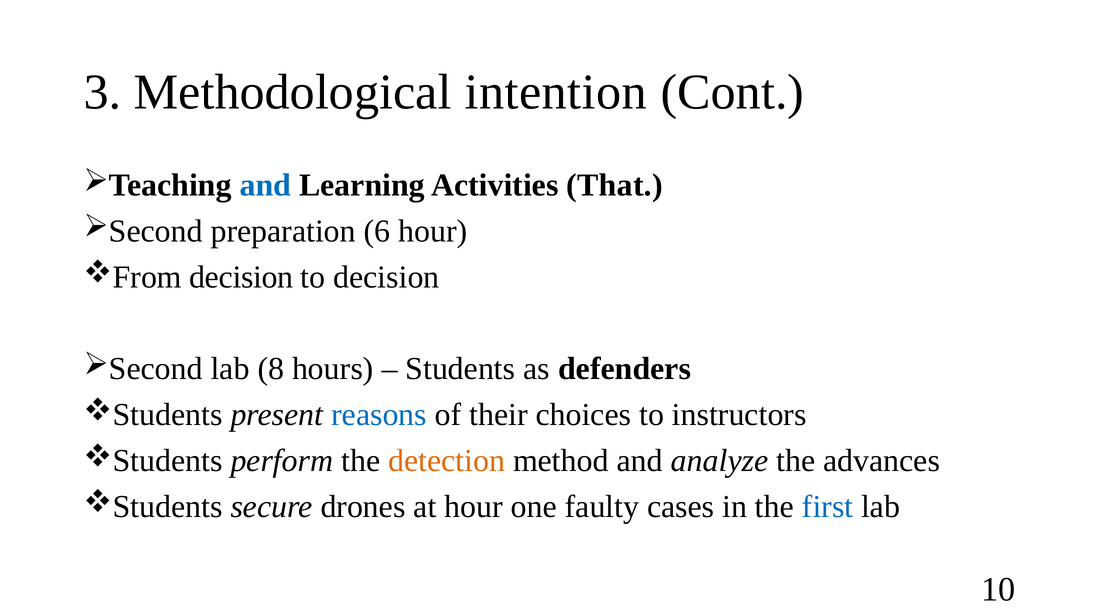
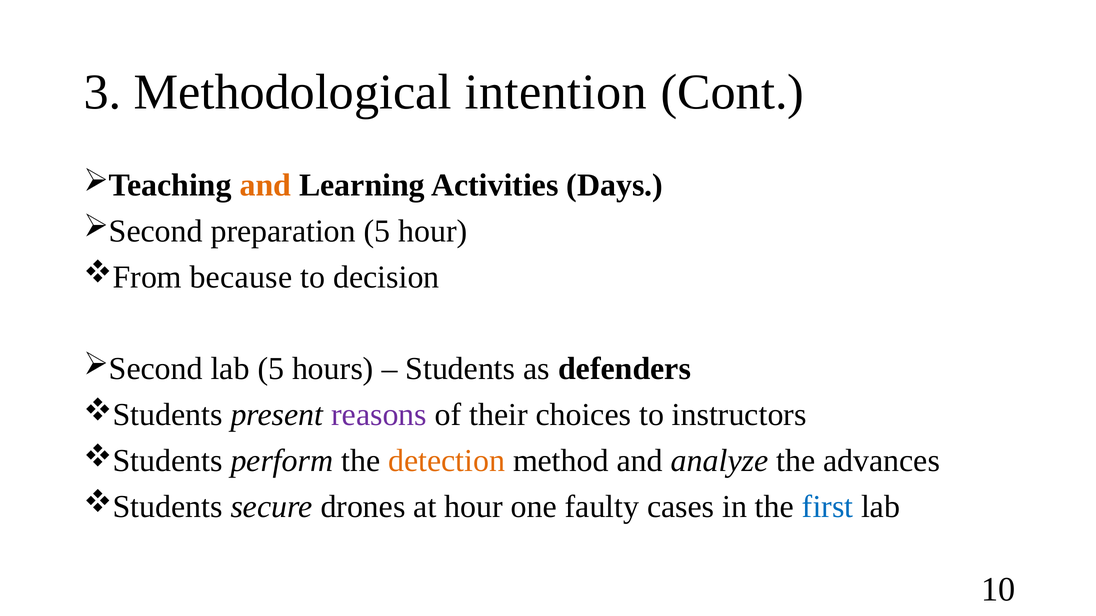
and colour: blue -> orange (265, 185)
That: That -> Days (615, 185)
preparation 6: 6 -> 5 (377, 231)
decision: decision -> because (241, 277)
lab 8: 8 -> 5 (271, 369)
reasons colour: blue -> purple (379, 415)
